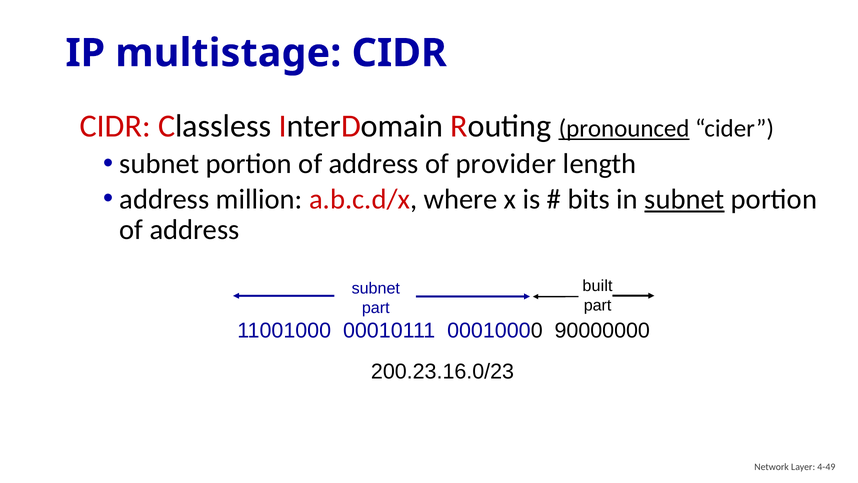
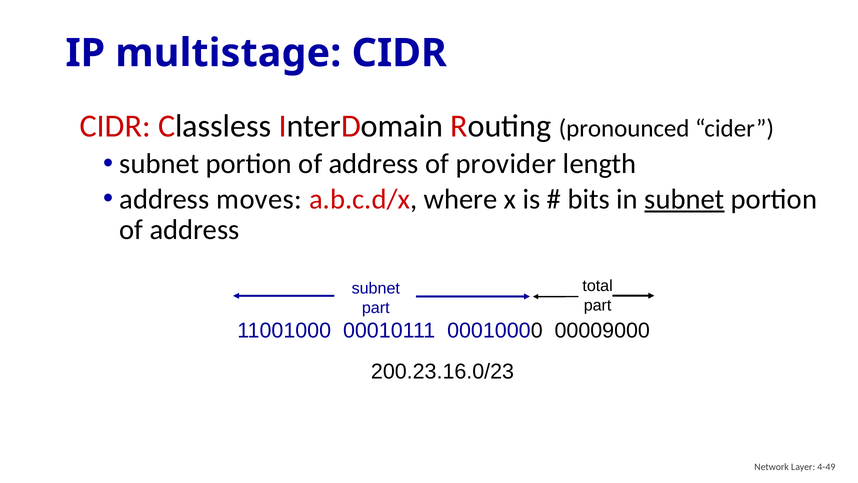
pronounced underline: present -> none (624, 129)
million: million -> moves (259, 199)
built: built -> total (598, 286)
90000000: 90000000 -> 00009000 (602, 330)
